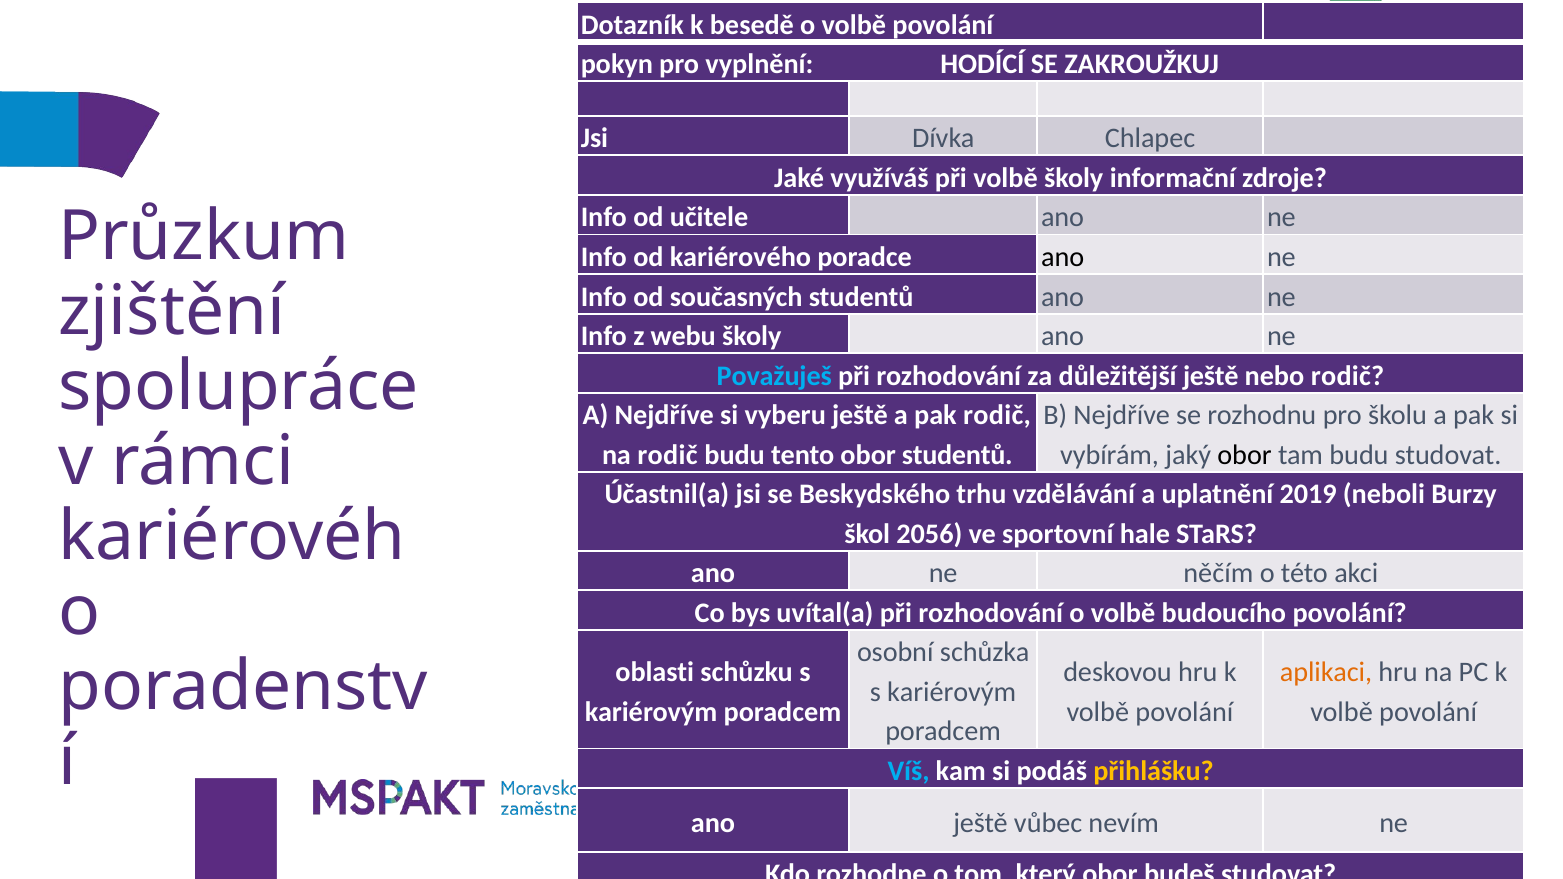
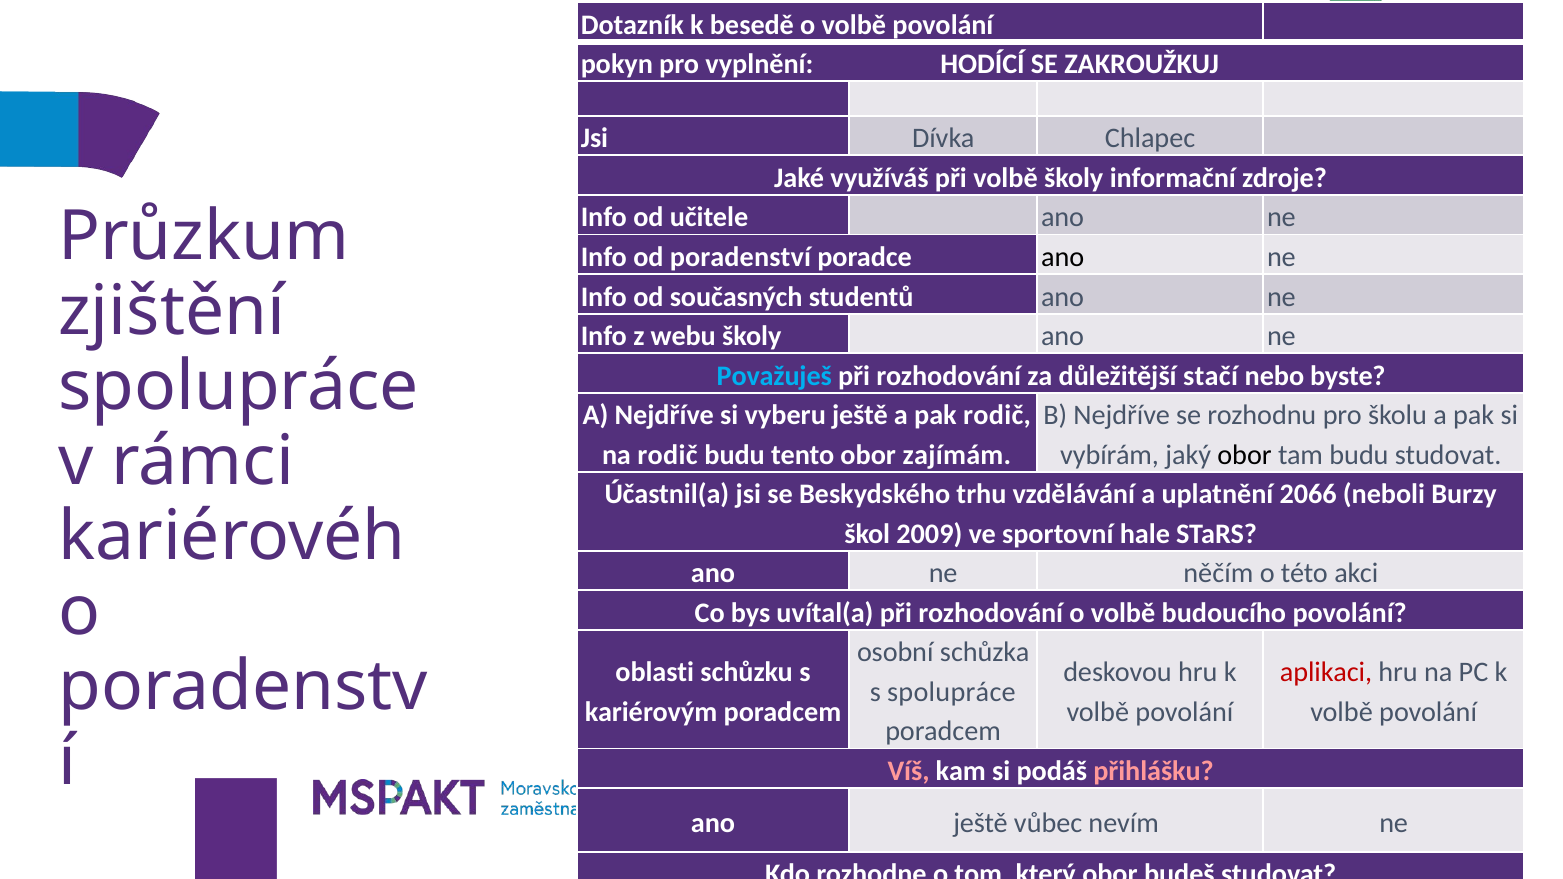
kariérového: kariérového -> poradenství (740, 257)
důležitější ještě: ještě -> stačí (1211, 376)
nebo rodič: rodič -> byste (1348, 376)
obor studentů: studentů -> zajímám (957, 455)
2019: 2019 -> 2066 (1308, 495)
2056: 2056 -> 2009 (929, 534)
aplikaci colour: orange -> red (1326, 672)
kariérovým: kariérovým -> spolupráce (951, 692)
Víš colour: light blue -> pink (909, 771)
přihlášku colour: yellow -> pink (1154, 771)
